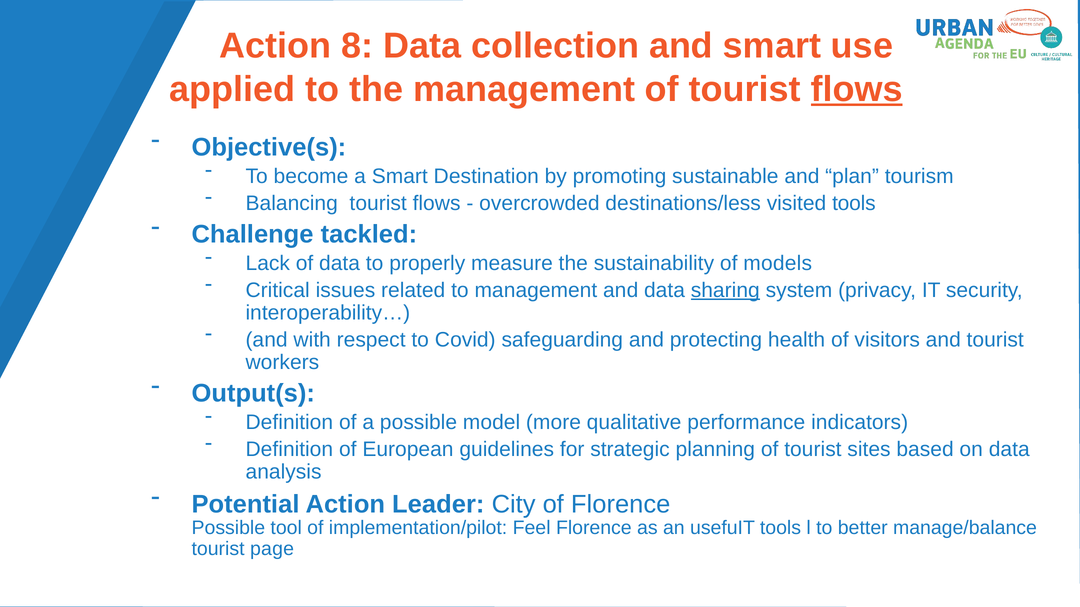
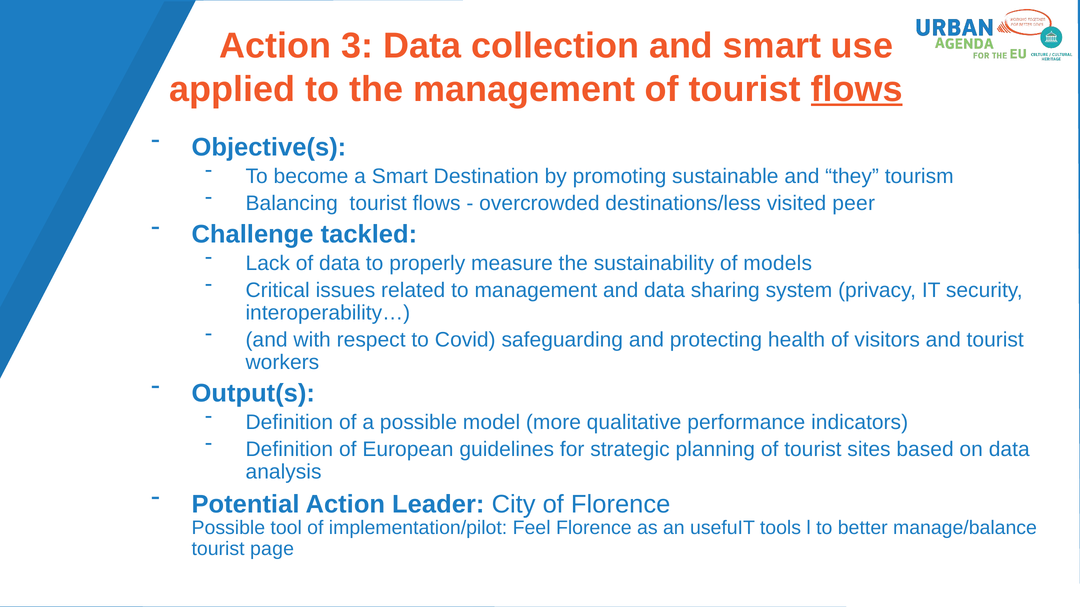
8: 8 -> 3 (357, 46)
plan: plan -> they (852, 176)
visited tools: tools -> peer (854, 203)
sharing underline: present -> none (725, 290)
